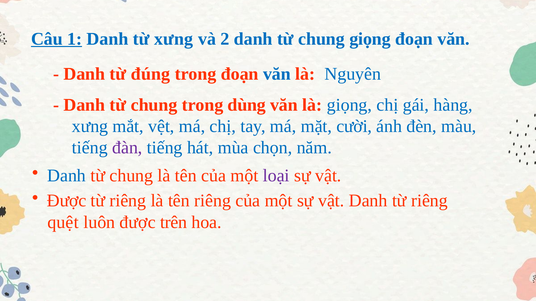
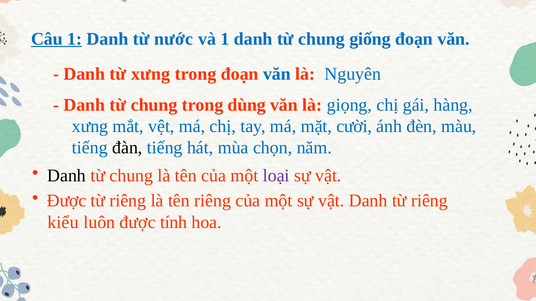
từ xưng: xưng -> nước (174, 39)
và 2: 2 -> 1 (225, 39)
chung giọng: giọng -> giống (370, 39)
từ đúng: đúng -> xưng (151, 74)
đàn colour: purple -> black (127, 148)
Danh colour: blue -> black (67, 176)
quệt: quệt -> kiểu (63, 222)
trên: trên -> tính (174, 222)
